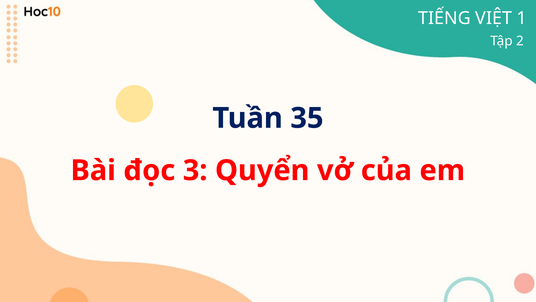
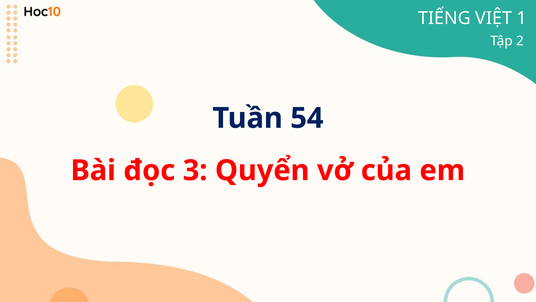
35: 35 -> 54 (307, 118)
